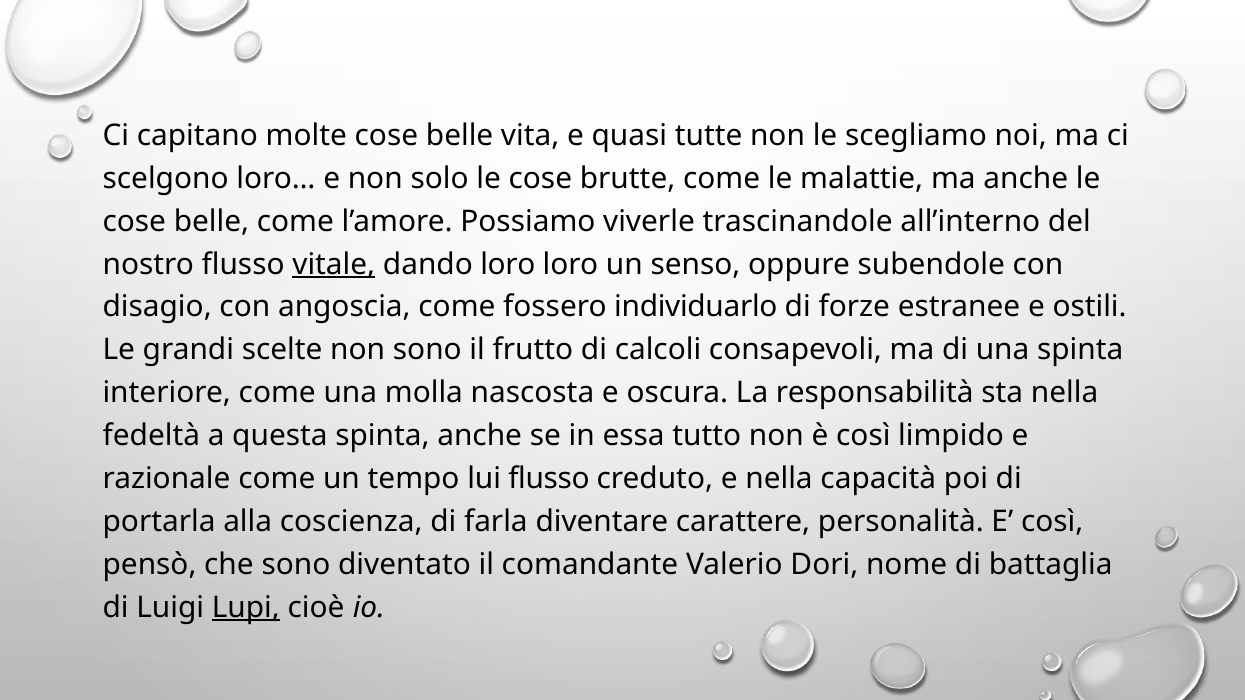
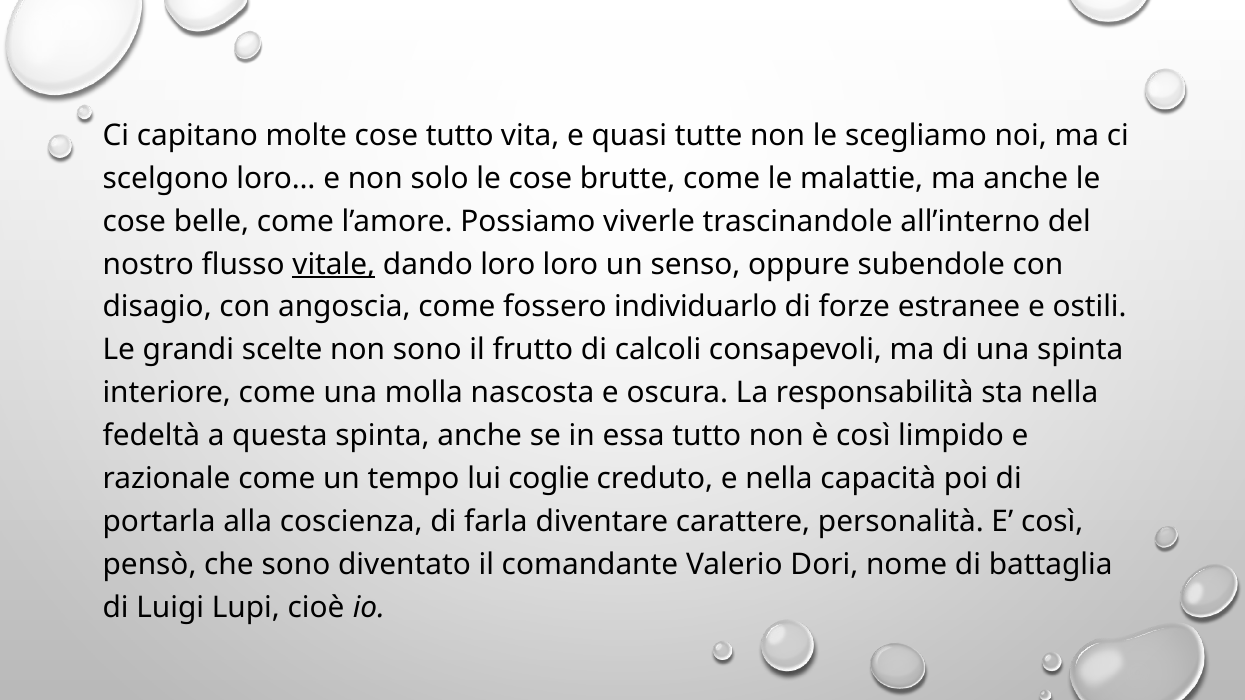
molte cose belle: belle -> tutto (460, 136)
lui flusso: flusso -> coglie (549, 479)
Lupi underline: present -> none (246, 608)
